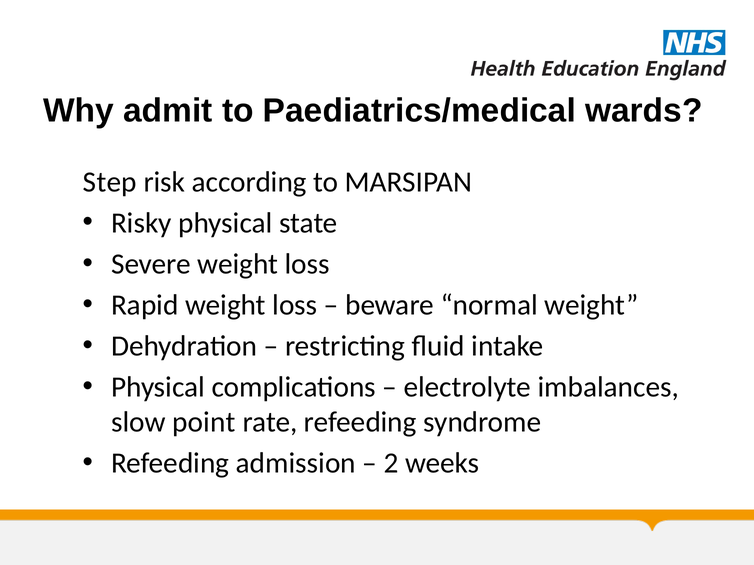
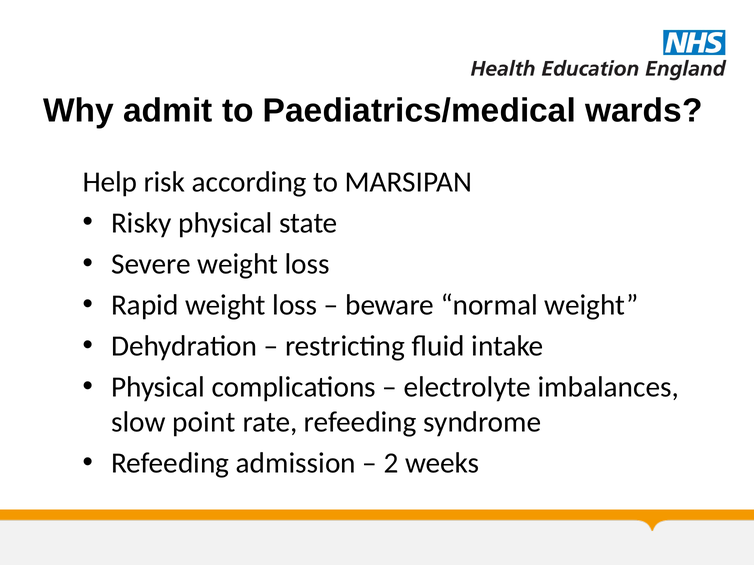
Step: Step -> Help (110, 182)
